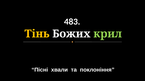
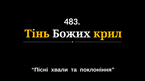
крил colour: light green -> yellow (108, 34)
